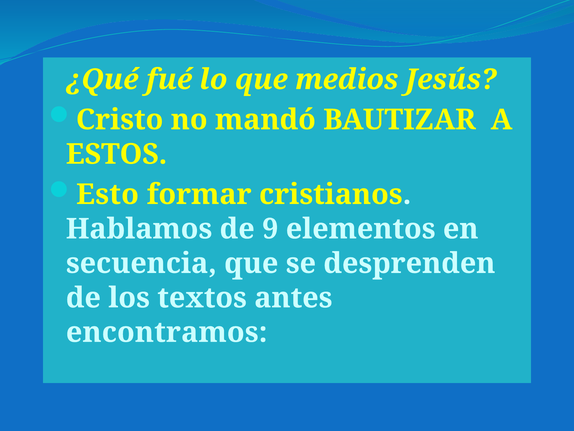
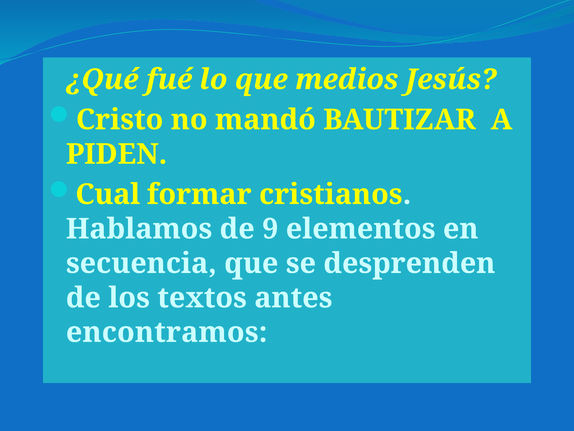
ESTOS: ESTOS -> PIDEN (116, 154)
Esto: Esto -> Cual (108, 194)
